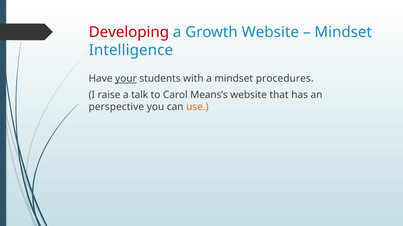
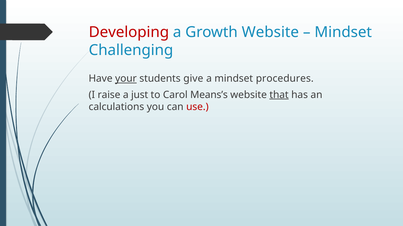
Intelligence: Intelligence -> Challenging (131, 50)
with: with -> give (193, 79)
talk: talk -> just (140, 95)
that underline: none -> present (279, 95)
perspective: perspective -> calculations (116, 107)
use colour: orange -> red (197, 107)
